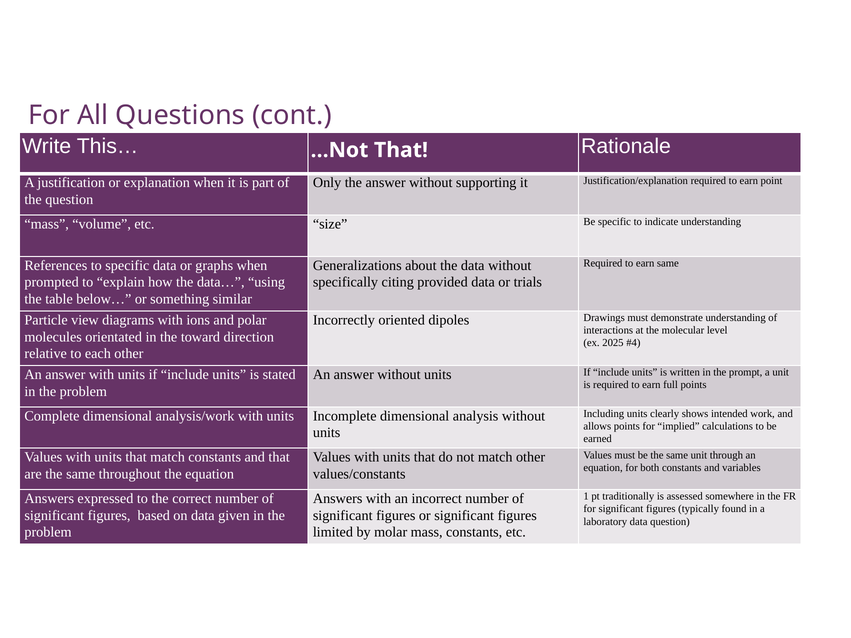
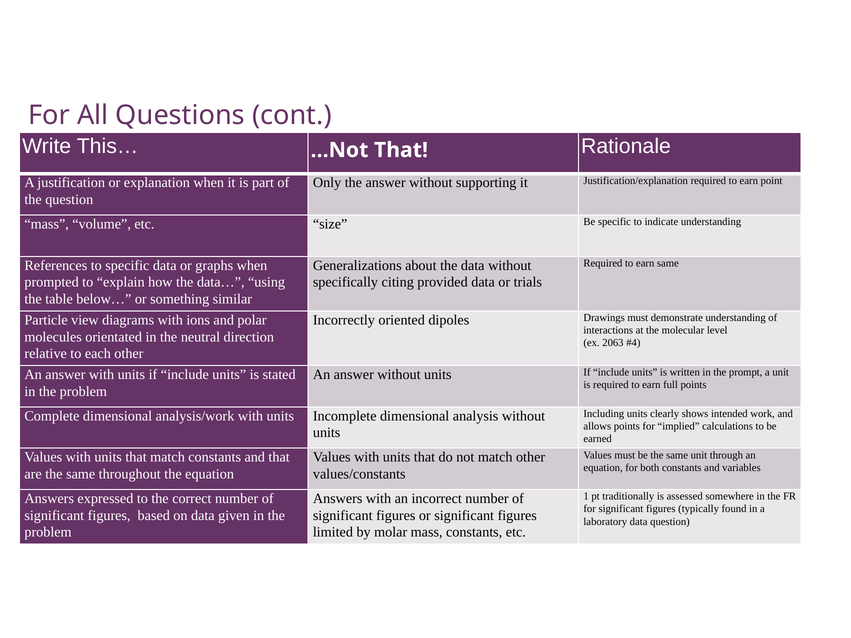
toward: toward -> neutral (200, 337)
2025: 2025 -> 2063 (613, 343)
